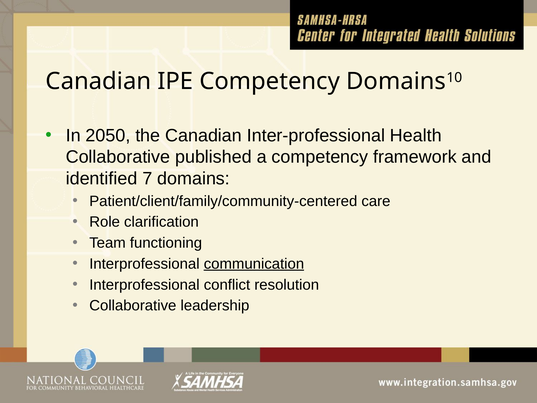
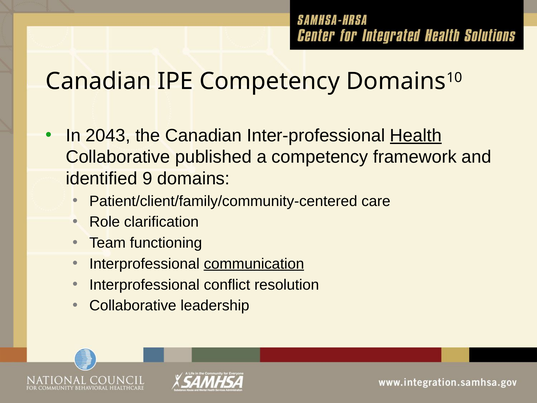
2050: 2050 -> 2043 (108, 136)
Health underline: none -> present (416, 136)
7: 7 -> 9 (147, 178)
